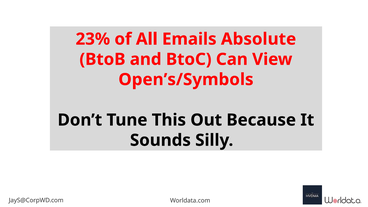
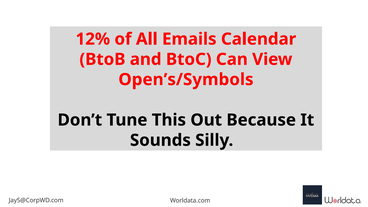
23%: 23% -> 12% (93, 39)
Absolute: Absolute -> Calendar (259, 39)
